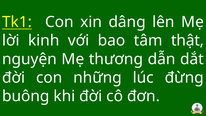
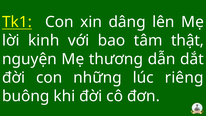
đừng: đừng -> riêng (184, 78)
